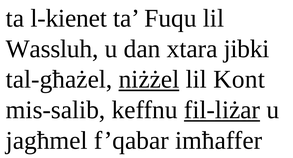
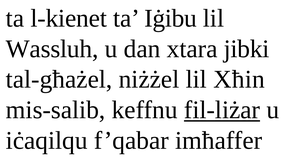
Fuqu: Fuqu -> Iġibu (171, 18)
niżżel underline: present -> none (149, 79)
Kont: Kont -> Xħin (239, 79)
jagħmel: jagħmel -> iċaqilqu (47, 140)
